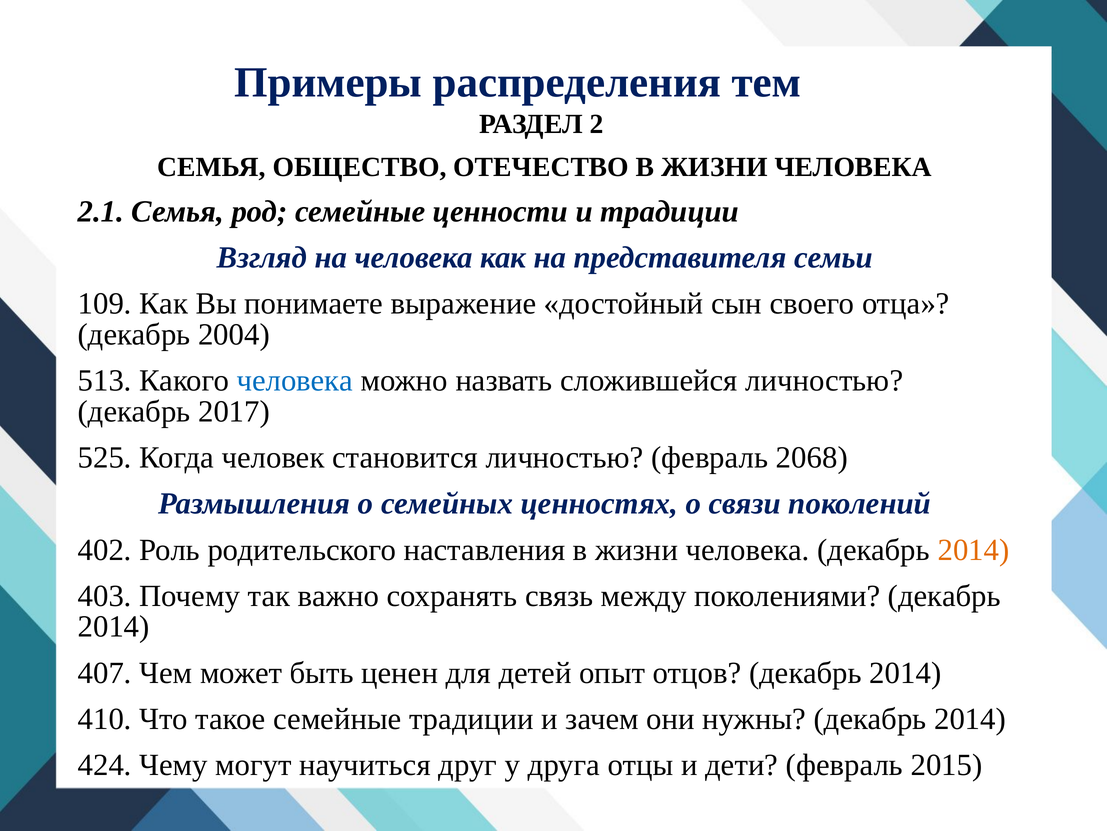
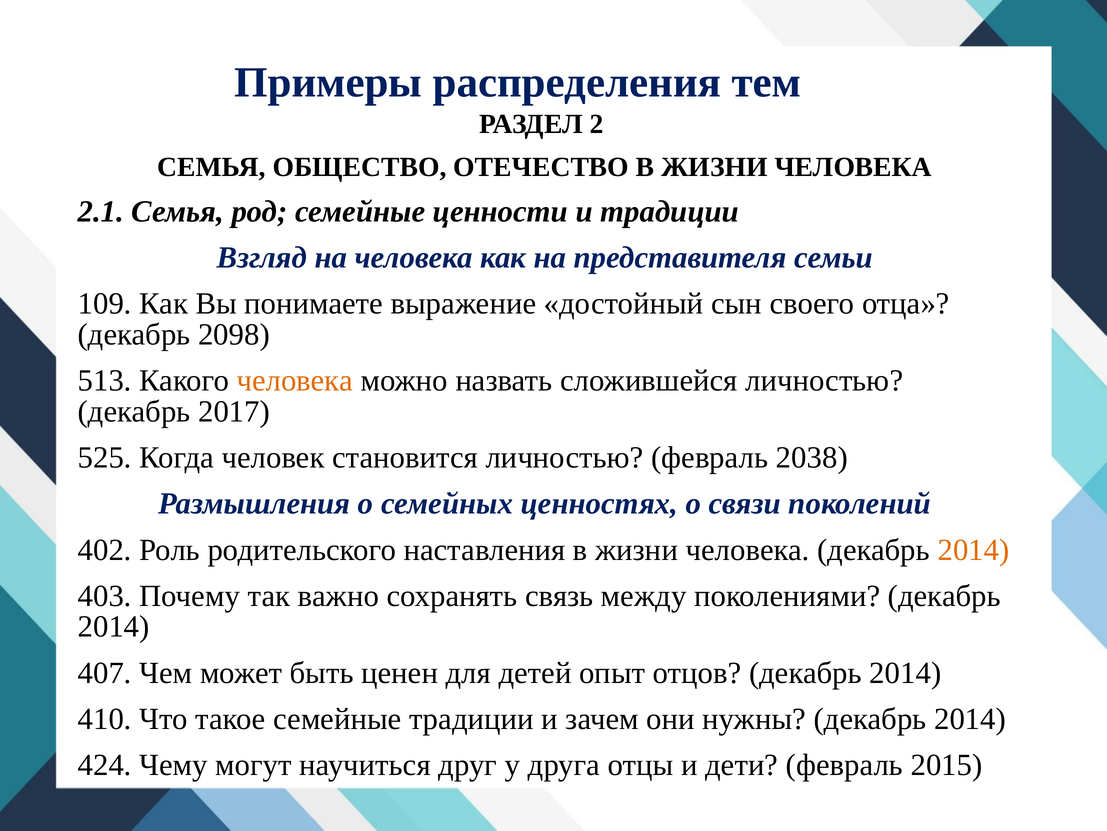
2004: 2004 -> 2098 (234, 334)
человека colour: blue -> orange (295, 380)
2068: 2068 -> 2038 (812, 457)
